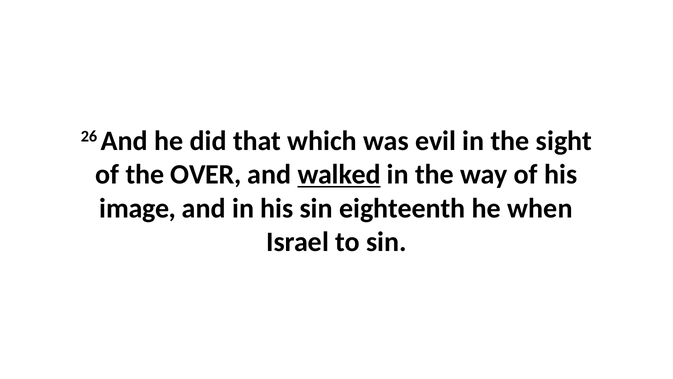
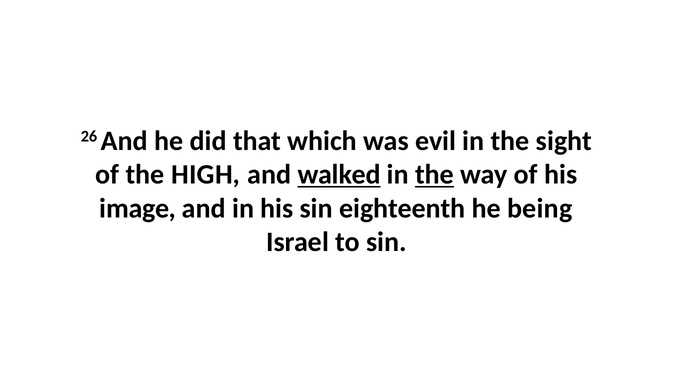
OVER: OVER -> HIGH (206, 174)
the underline: none -> present (435, 174)
when: when -> being (540, 208)
